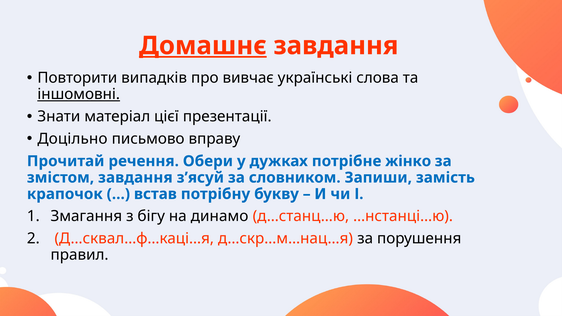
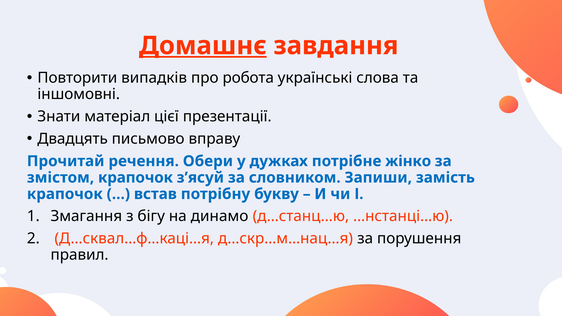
вивчає: вивчає -> робота (248, 78)
іншомовні underline: present -> none (79, 94)
Доцільно: Доцільно -> Двадцять (73, 139)
змістом завдання: завдання -> крапочок (135, 178)
